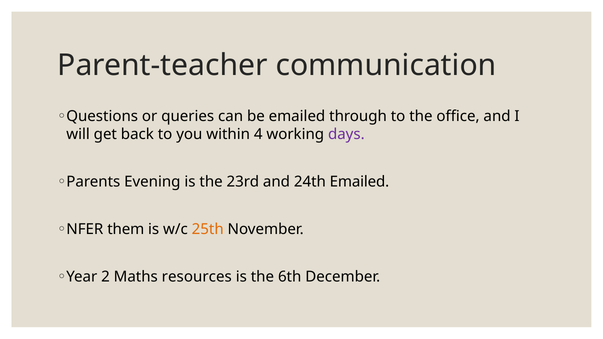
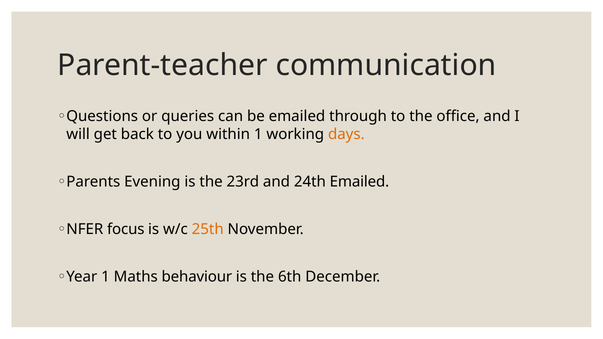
within 4: 4 -> 1 (258, 134)
days colour: purple -> orange (346, 134)
them: them -> focus (126, 229)
Year 2: 2 -> 1 (105, 277)
resources: resources -> behaviour (197, 277)
